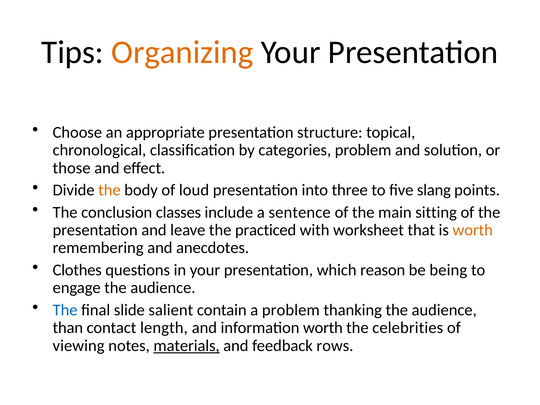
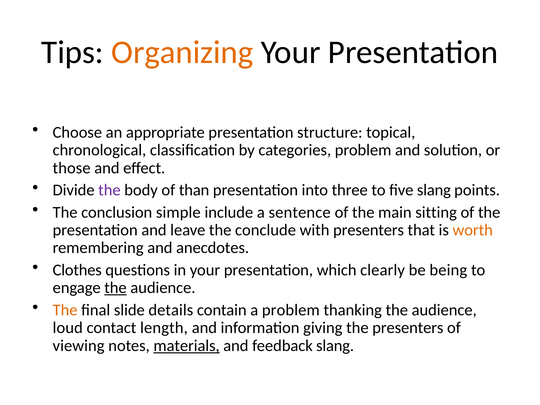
the colour: orange -> purple (109, 190)
loud: loud -> than (194, 190)
classes: classes -> simple (178, 212)
practiced: practiced -> conclude (266, 230)
with worksheet: worksheet -> presenters (369, 230)
reason: reason -> clearly (383, 270)
the underline: none -> present (115, 288)
The colour: blue -> orange (65, 310)
salient: salient -> details (171, 310)
than: than -> loud (68, 328)
information worth: worth -> giving (323, 328)
the celebrities: celebrities -> presenters (408, 328)
feedback rows: rows -> slang (335, 346)
